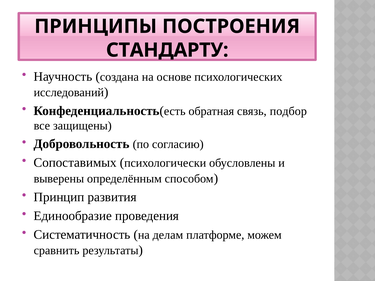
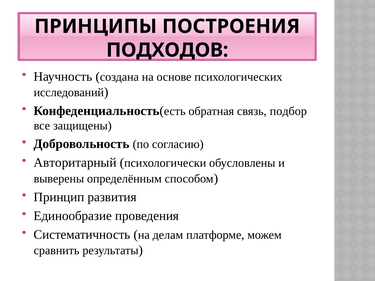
СТАНДАРТУ: СТАНДАРТУ -> ПОДХОДОВ (167, 50)
Сопоставимых: Сопоставимых -> Авторитарный (75, 163)
